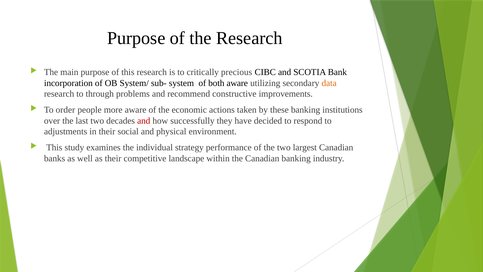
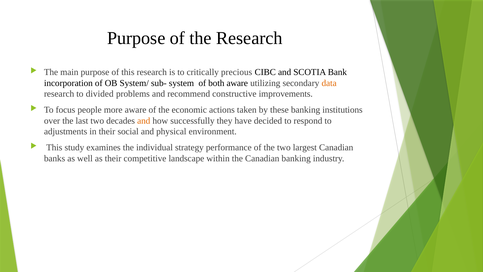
through: through -> divided (100, 94)
order: order -> focus (65, 110)
and colour: red -> orange (144, 121)
